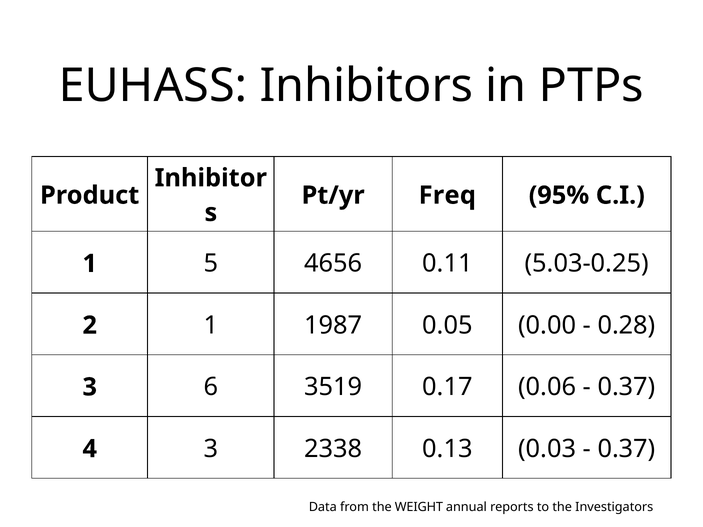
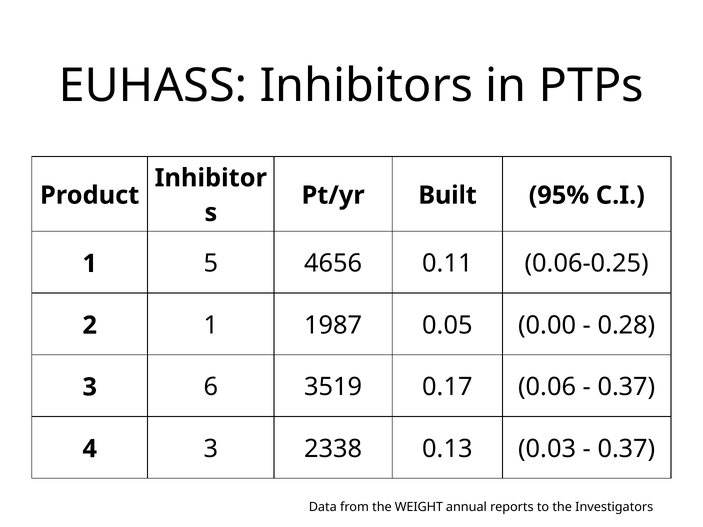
Freq: Freq -> Built (448, 195)
5.03-0.25: 5.03-0.25 -> 0.06-0.25 (587, 264)
